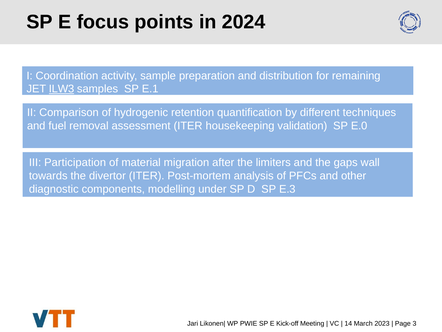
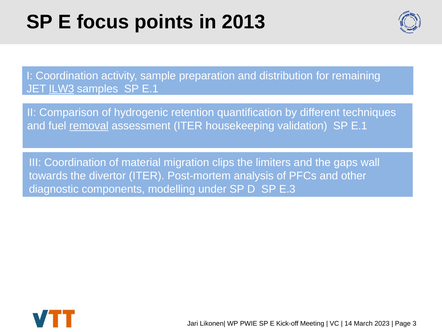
2024: 2024 -> 2013 (244, 22)
removal underline: none -> present (89, 126)
E.0: E.0 -> E.1 (359, 126)
III Participation: Participation -> Coordination (75, 162)
after: after -> clips (223, 162)
